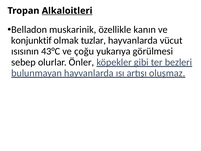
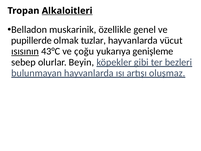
kanın: kanın -> genel (145, 30)
konjunktif: konjunktif -> pupillerde (31, 40)
ısısının underline: none -> present (25, 51)
görülmesi: görülmesi -> genişleme (153, 51)
Önler: Önler -> Beyin (81, 62)
